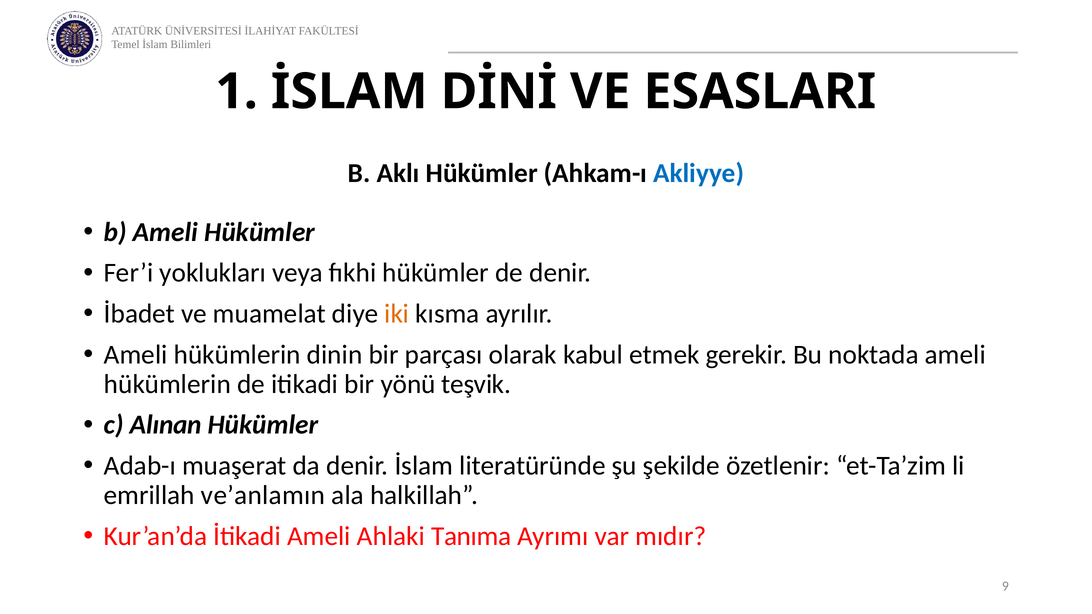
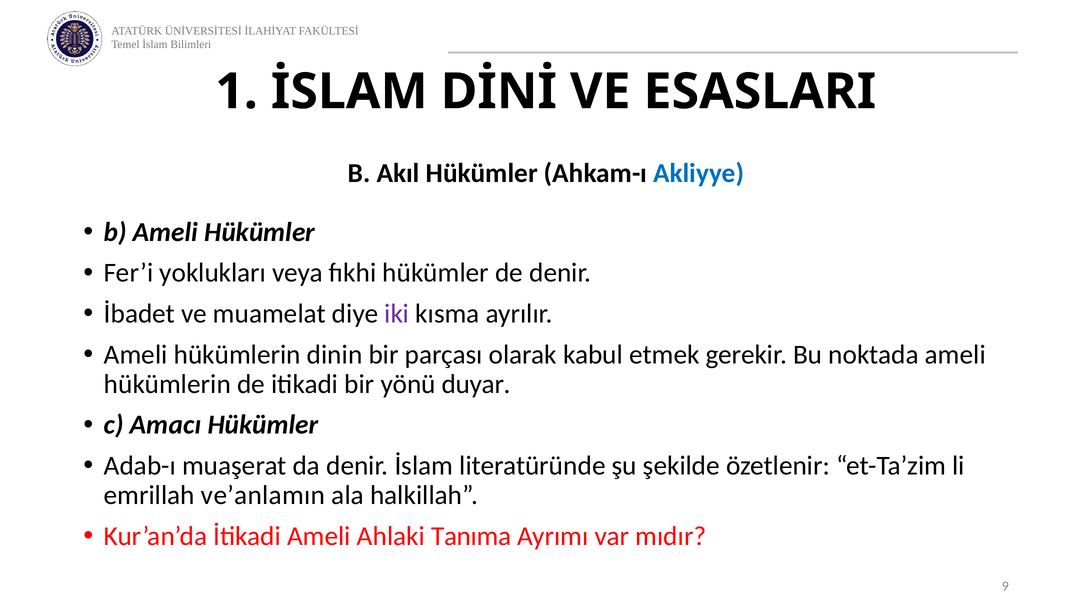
Aklı: Aklı -> Akıl (398, 173)
iki colour: orange -> purple (397, 314)
teşvik: teşvik -> duyar (476, 384)
Alınan: Alınan -> Amacı (166, 425)
